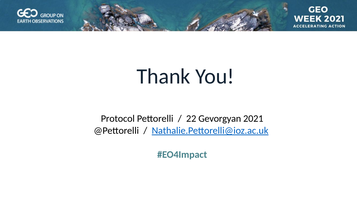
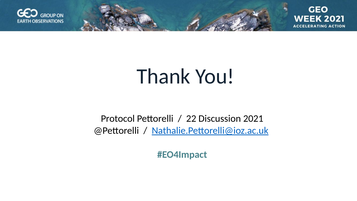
Gevorgyan: Gevorgyan -> Discussion (220, 119)
